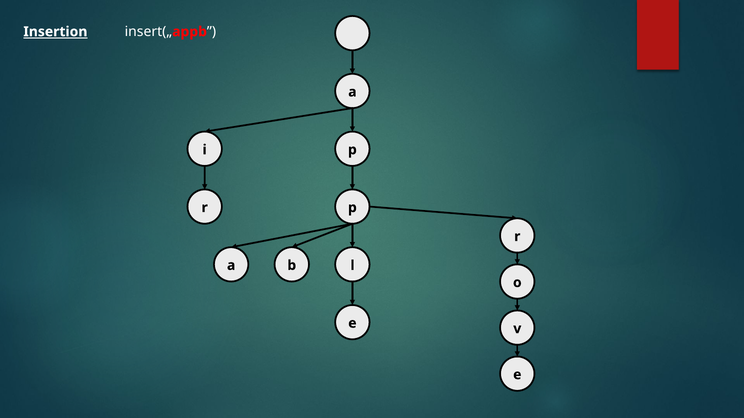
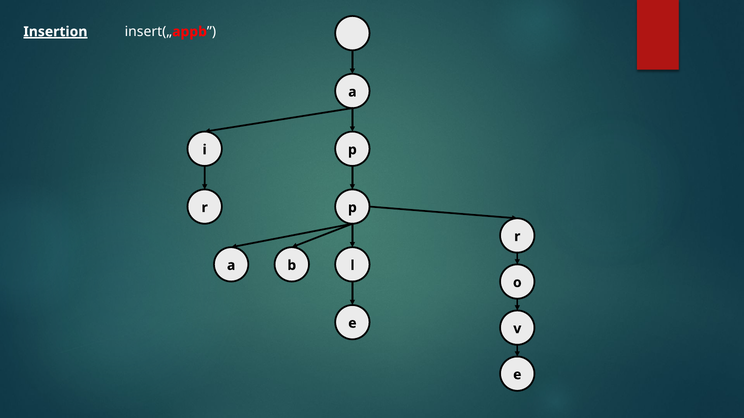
Insertion underline: none -> present (55, 32)
